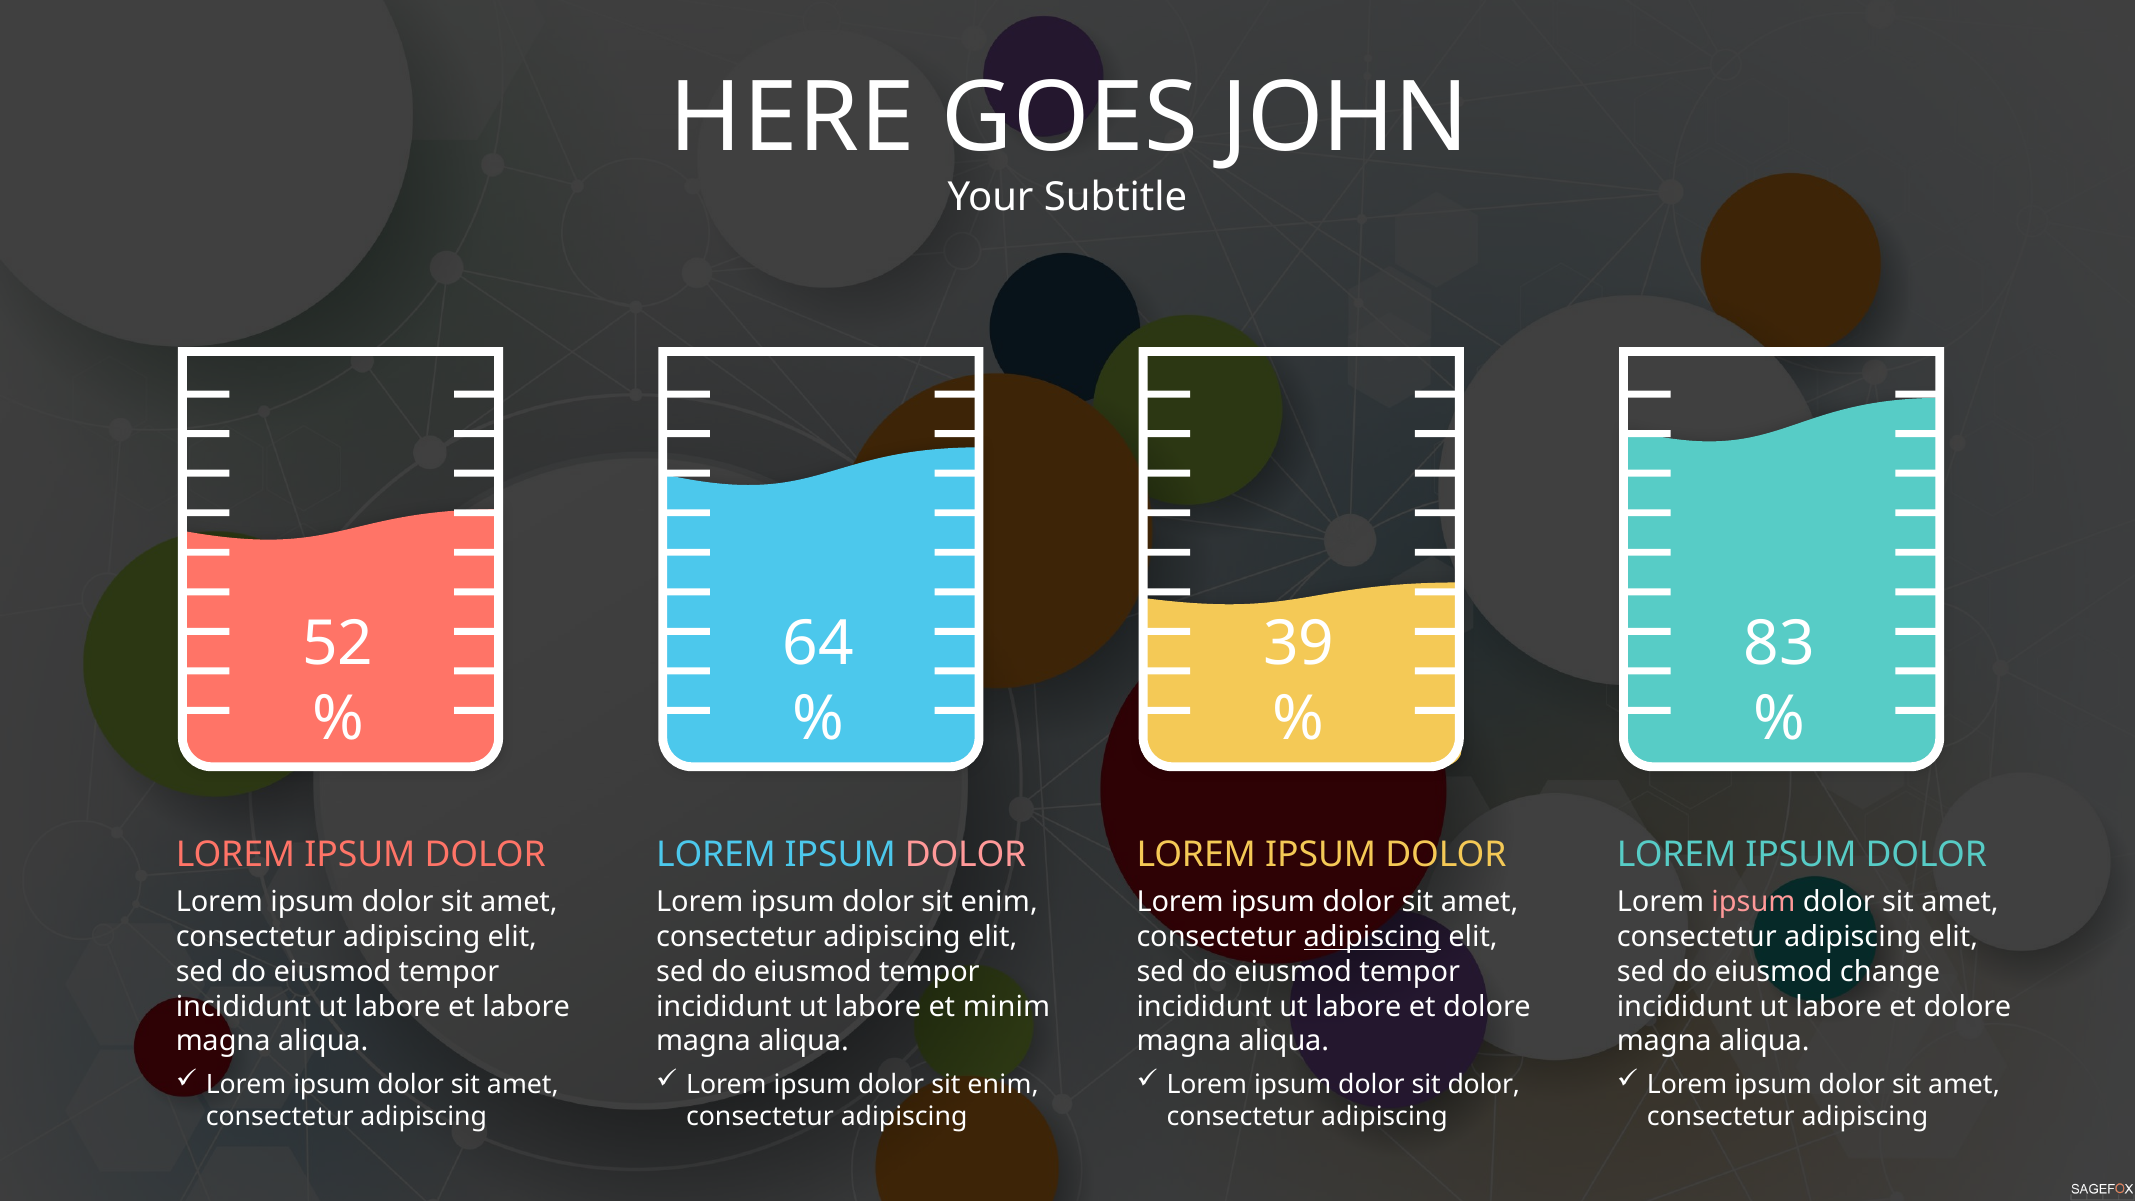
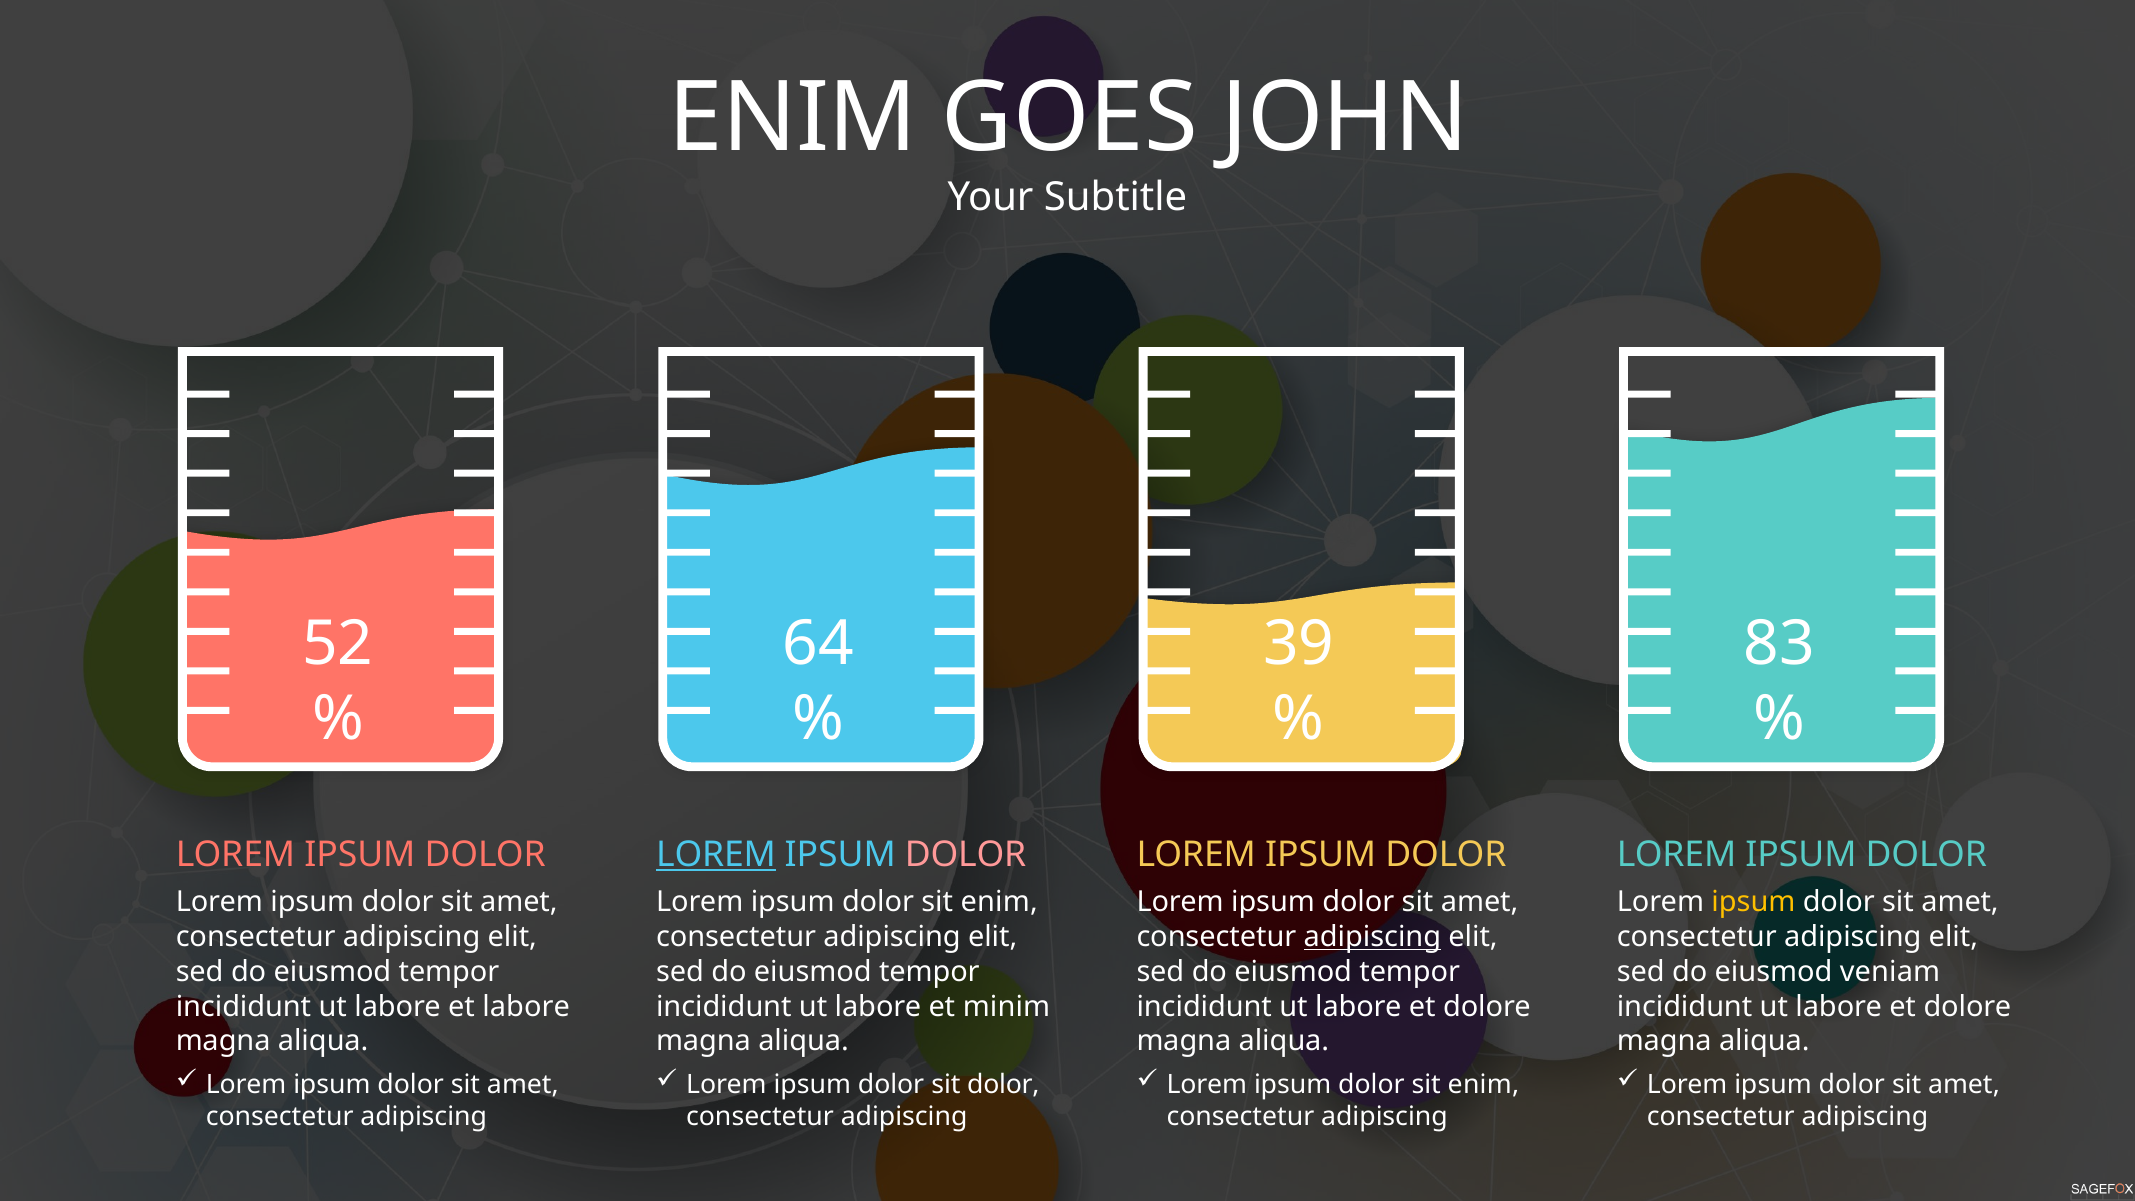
HERE: HERE -> ENIM (793, 119)
LOREM underline: none -> present (716, 855)
ipsum colour: pink -> yellow (1753, 902)
change: change -> veniam (1890, 972)
enim: enim -> dolor (1003, 1085)
dolor: dolor -> enim (1483, 1085)
